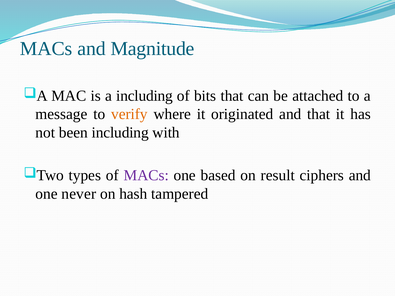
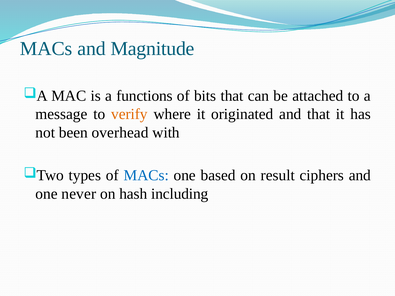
a including: including -> functions (145, 96)
been including: including -> overhead (120, 133)
MACs colour: purple -> blue (146, 176)
tampered: tampered -> including (180, 194)
